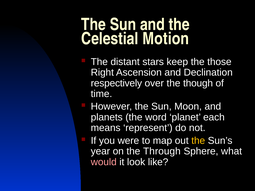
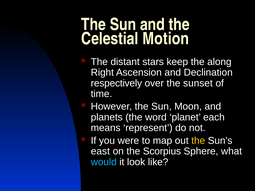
those: those -> along (219, 62)
though: though -> sunset (198, 83)
year: year -> east (100, 152)
Through: Through -> Scorpius (162, 152)
would colour: pink -> light blue (104, 162)
